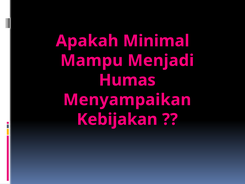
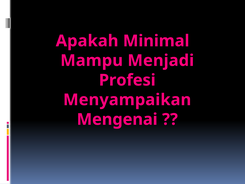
Humas: Humas -> Profesi (127, 80)
Kebijakan: Kebijakan -> Mengenai (117, 119)
